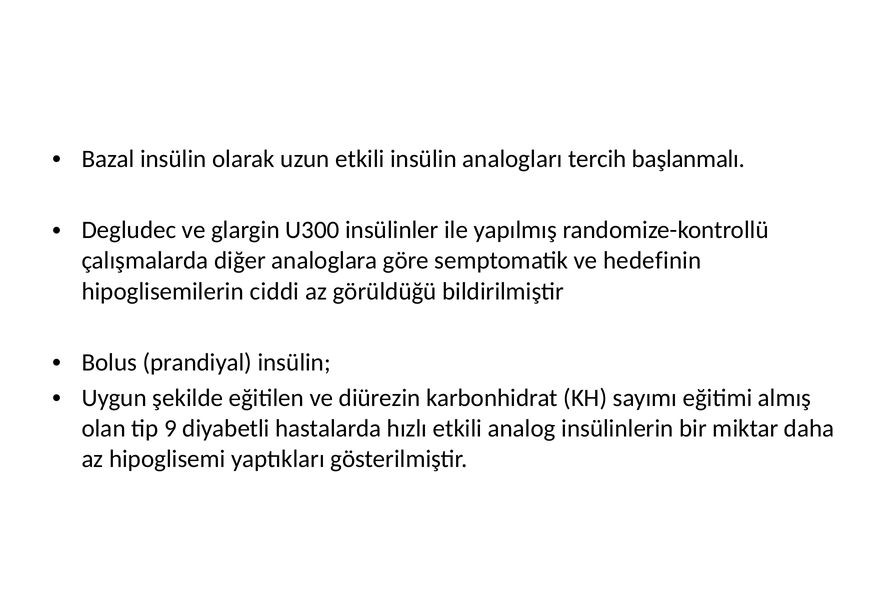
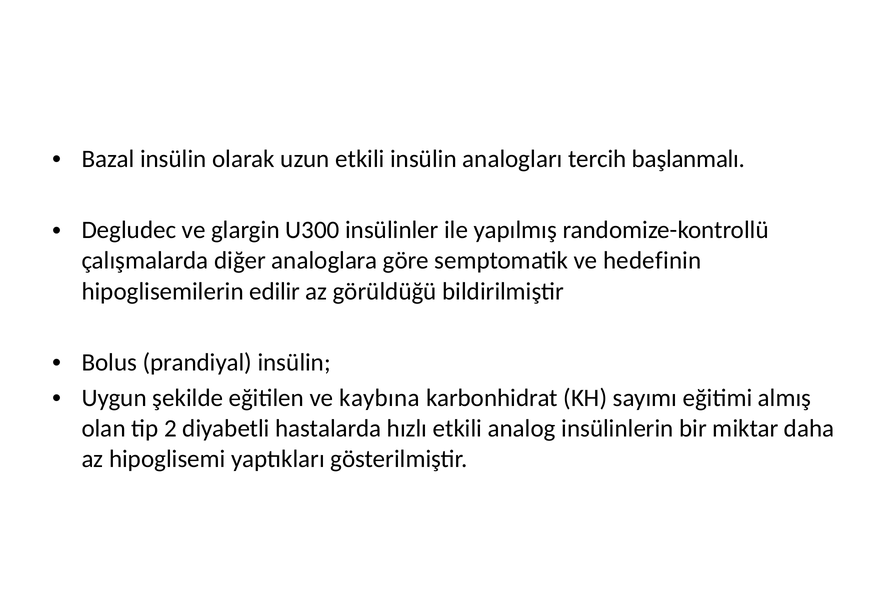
ciddi: ciddi -> edilir (275, 291)
diürezin: diürezin -> kaybına (380, 398)
9: 9 -> 2 (170, 429)
